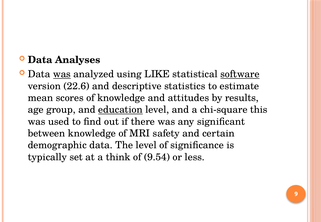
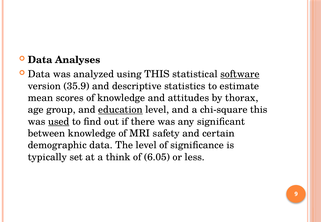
was underline: present -> none (62, 74)
using LIKE: LIKE -> THIS (157, 74)
22.6: 22.6 -> 35.9 (76, 86)
results: results -> thorax (242, 98)
used underline: none -> present (59, 122)
9.54: 9.54 -> 6.05 (157, 157)
